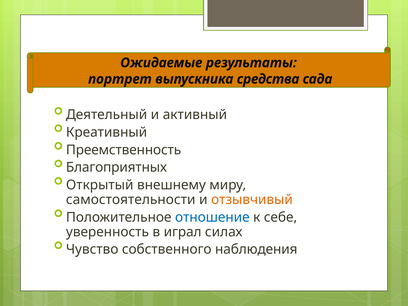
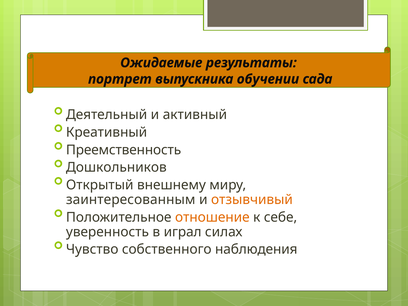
средства: средства -> обучении (268, 79)
Благоприятных: Благоприятных -> Дошкольников (116, 167)
самостоятельности: самостоятельности -> заинтересованным (131, 200)
отношение colour: blue -> orange (212, 217)
